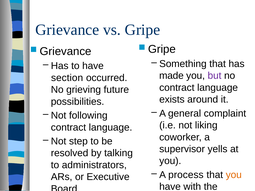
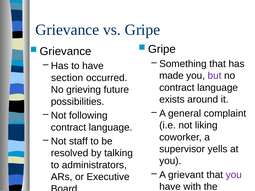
step: step -> staff (78, 141)
process: process -> grievant (186, 175)
you colour: orange -> purple (234, 175)
